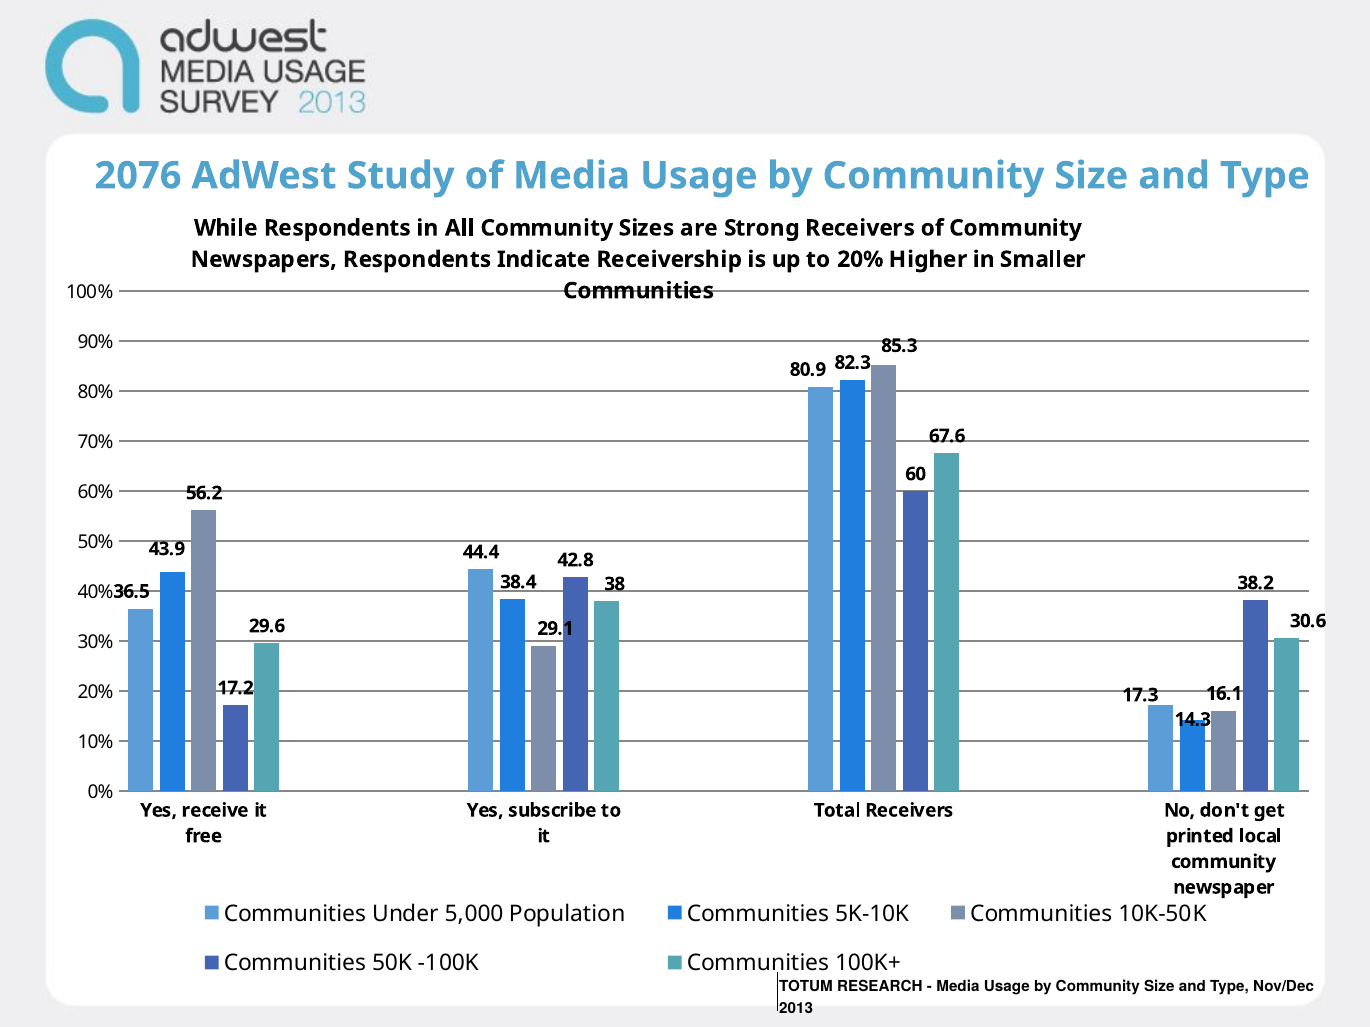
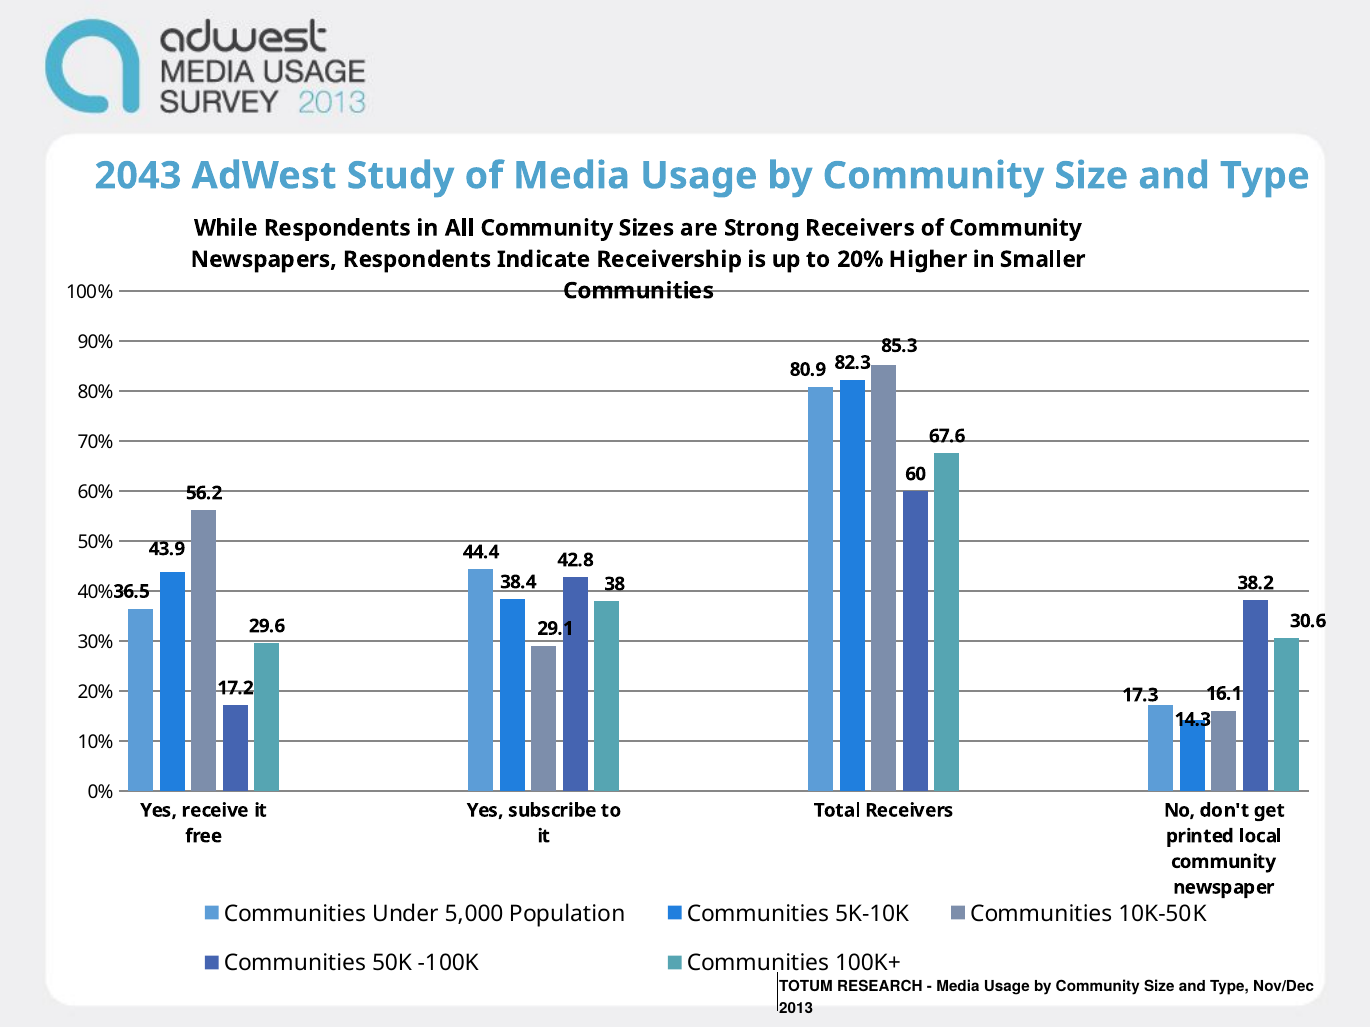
2076: 2076 -> 2043 (138, 176)
